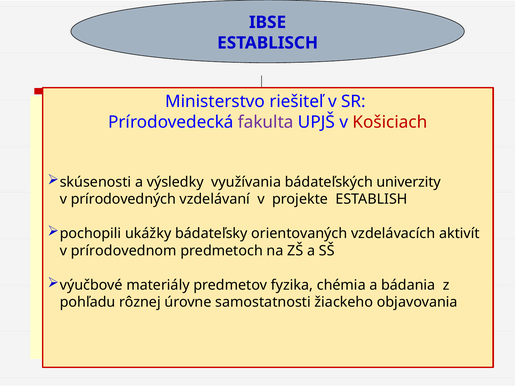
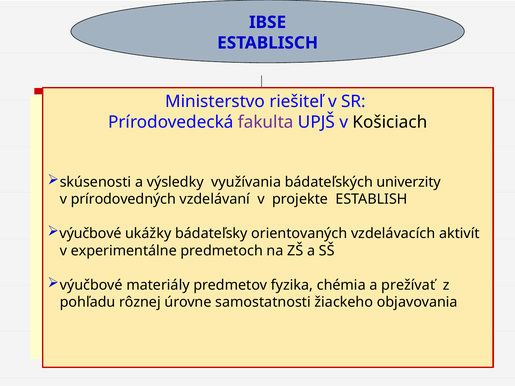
Košiciach colour: red -> black (390, 122)
pochopili: pochopili -> výučbové (91, 234)
prírodovednom: prírodovednom -> experimentálne (124, 251)
bádania: bádania -> prežívať (408, 285)
